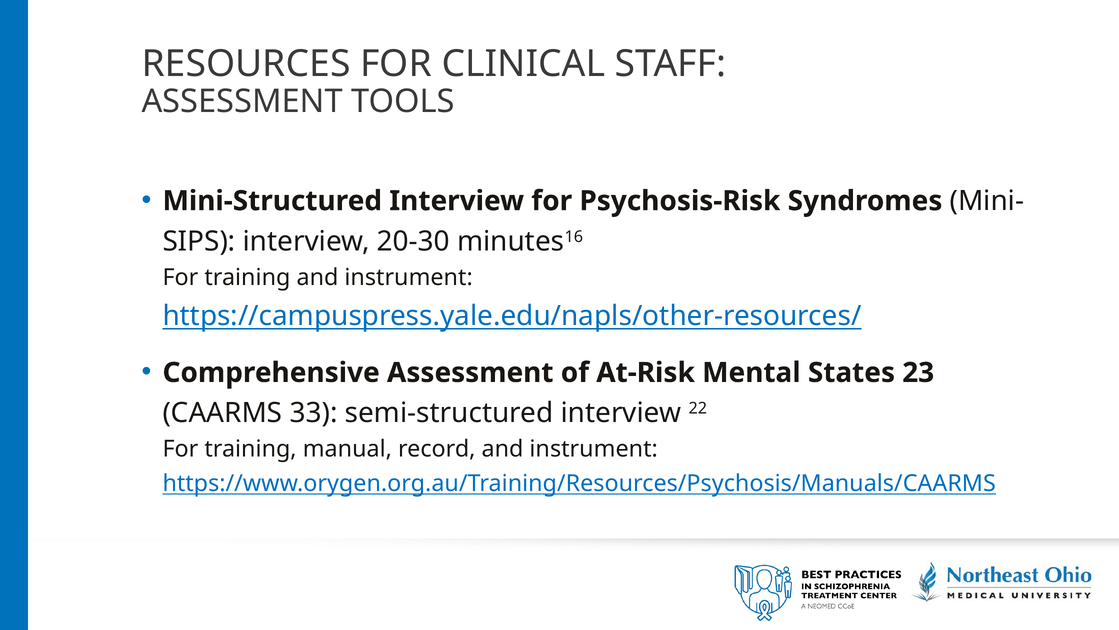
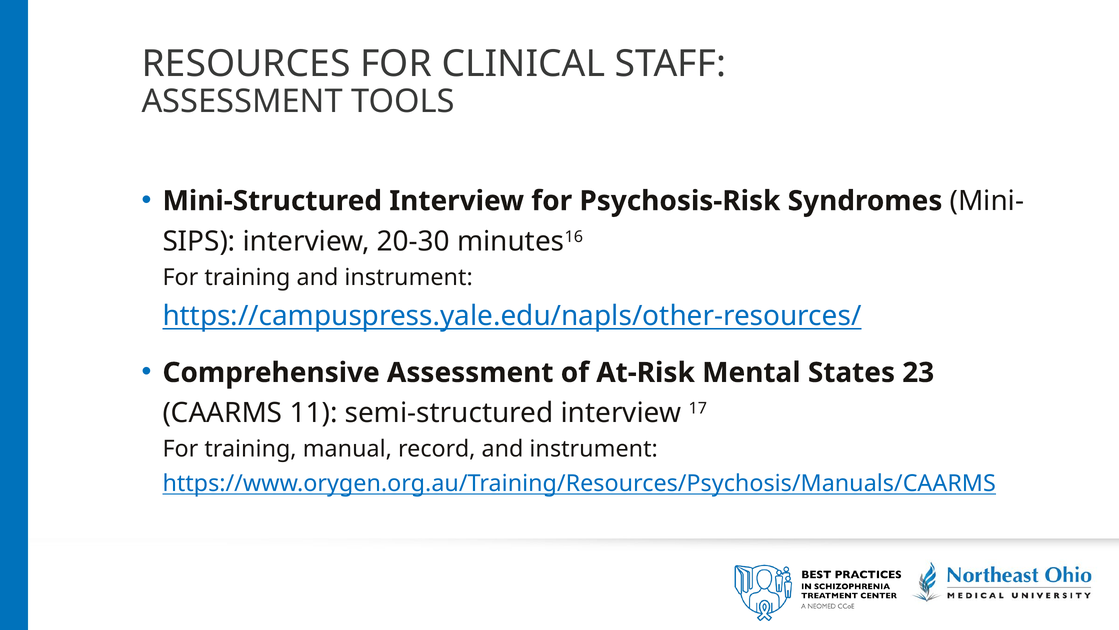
33: 33 -> 11 (314, 413)
22: 22 -> 17 (698, 408)
